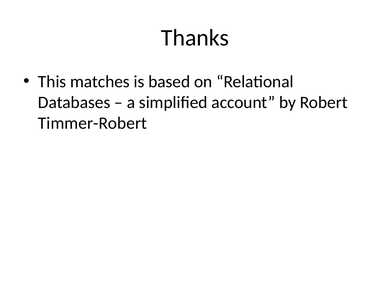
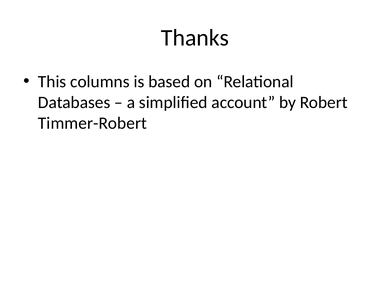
matches: matches -> columns (100, 82)
